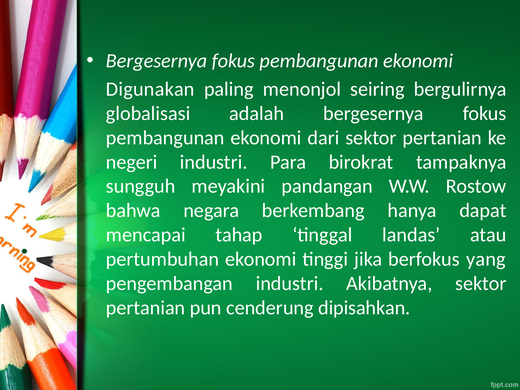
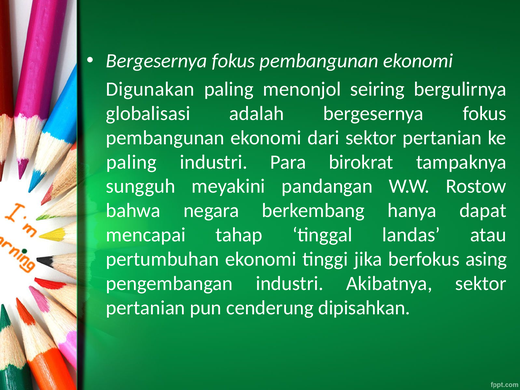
negeri: negeri -> paling (131, 162)
yang: yang -> asing (486, 259)
